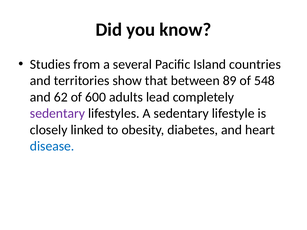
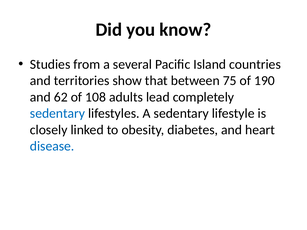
89: 89 -> 75 (230, 81)
548: 548 -> 190 (265, 81)
600: 600 -> 108 (96, 97)
sedentary colour: purple -> blue (57, 114)
